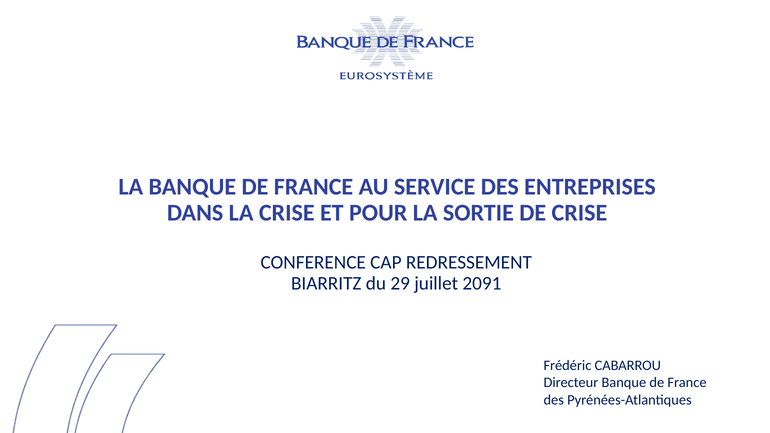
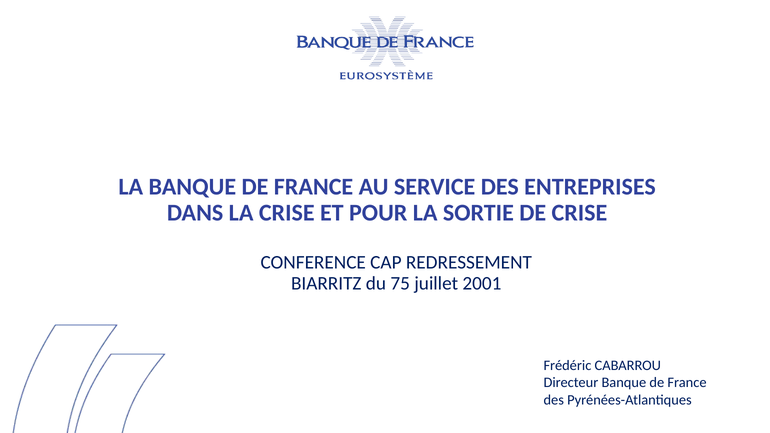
29: 29 -> 75 (400, 283)
2091: 2091 -> 2001 (482, 283)
